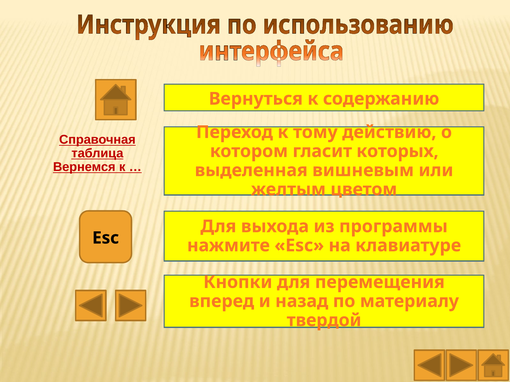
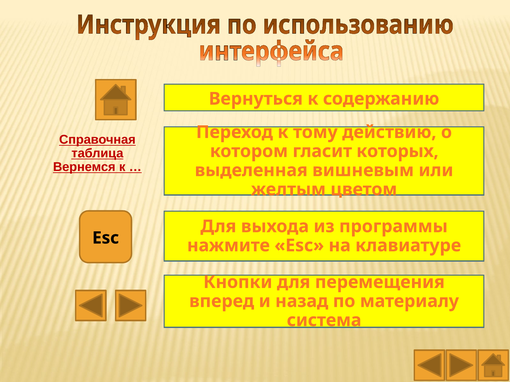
твердой: твердой -> система (324, 321)
